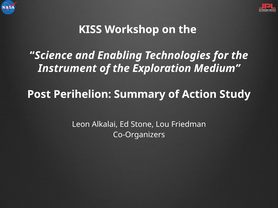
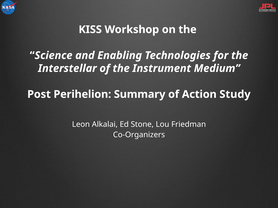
Instrument: Instrument -> Interstellar (67, 69)
Exploration: Exploration -> Instrument (162, 69)
